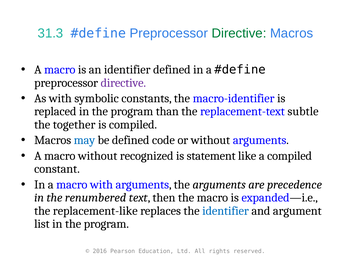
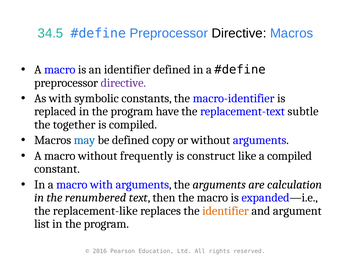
31.3: 31.3 -> 34.5 (51, 33)
Directive colour: green -> black (239, 33)
than: than -> have (167, 112)
code: code -> copy (163, 140)
recognized: recognized -> frequently (147, 156)
statement: statement -> construct (211, 156)
precedence: precedence -> calculation (294, 185)
identifier colour: blue -> orange (226, 211)
